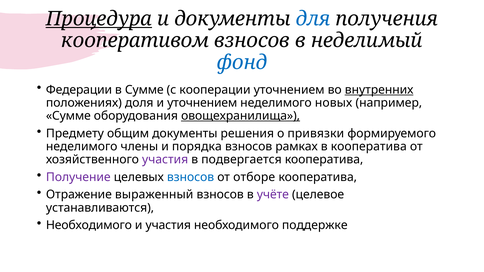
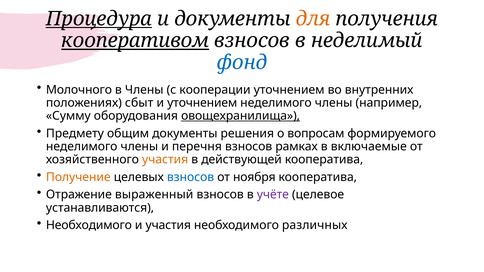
для colour: blue -> orange (313, 19)
кооперативом underline: none -> present (135, 41)
Федерации: Федерации -> Молочного (79, 90)
в Сумме: Сумме -> Члены (144, 90)
внутренних underline: present -> none (379, 90)
доля: доля -> сбыт (139, 103)
новых: новых -> члены (334, 103)
Сумме: Сумме -> Сумму (68, 116)
привязки: привязки -> вопросам (316, 134)
порядка: порядка -> перечня (197, 147)
в кооператива: кооператива -> включаемые (369, 147)
участия colour: purple -> orange (165, 160)
подвергается: подвергается -> действующей (241, 160)
Получение colour: purple -> orange (78, 177)
отборе: отборе -> ноября (254, 177)
поддержке: поддержке -> различных (315, 225)
